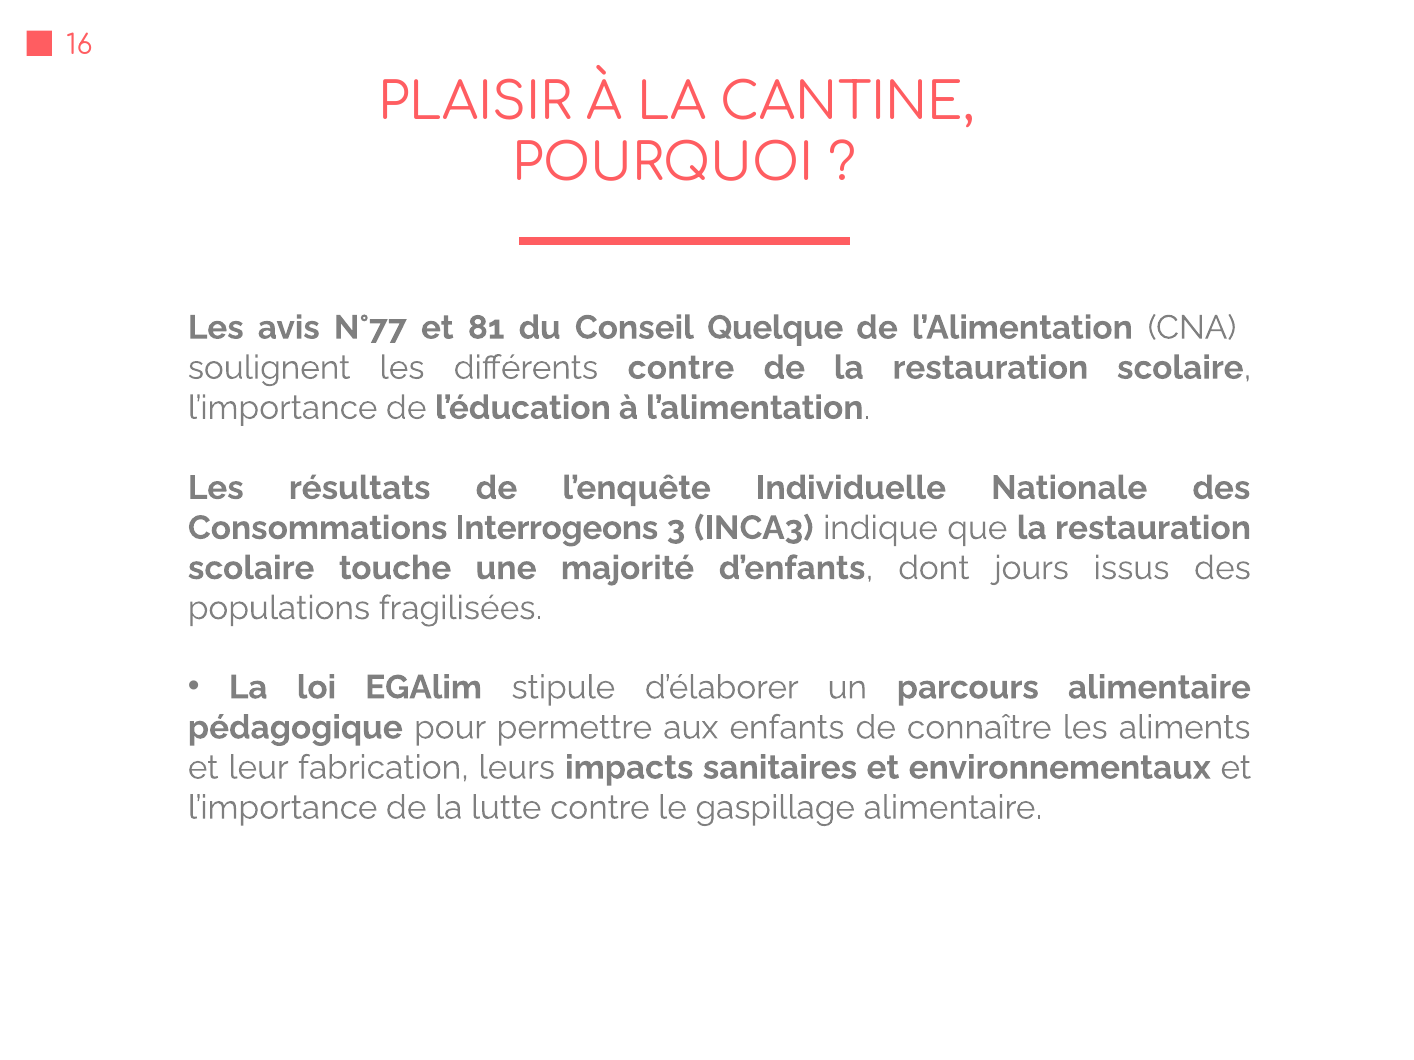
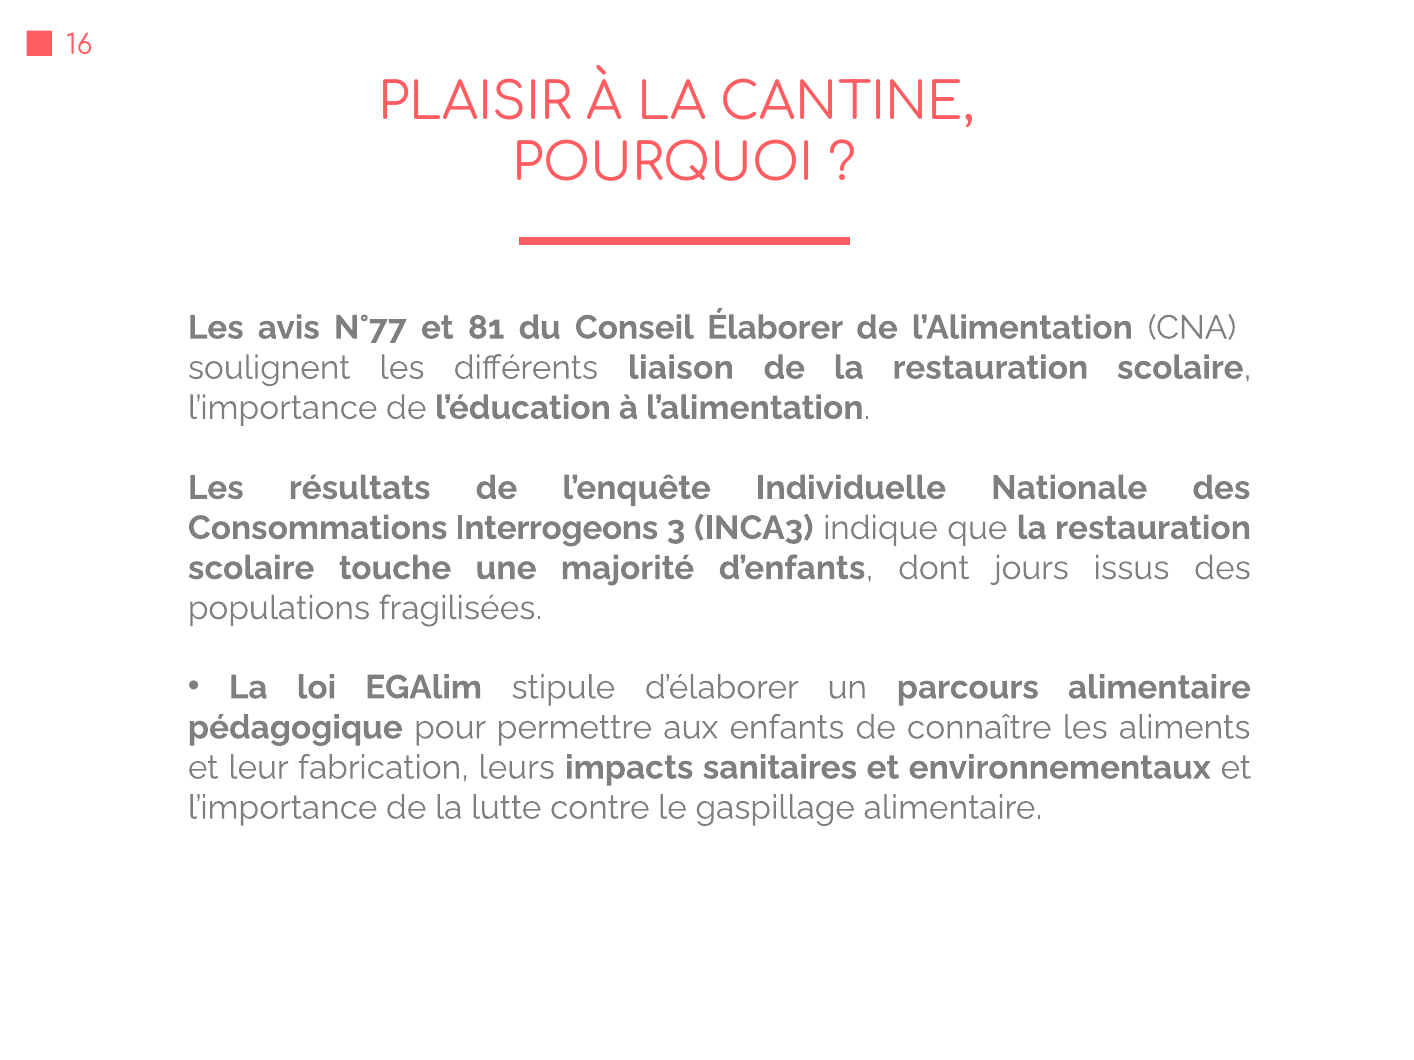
Quelque: Quelque -> Élaborer (775, 328)
différents contre: contre -> liaison (681, 368)
